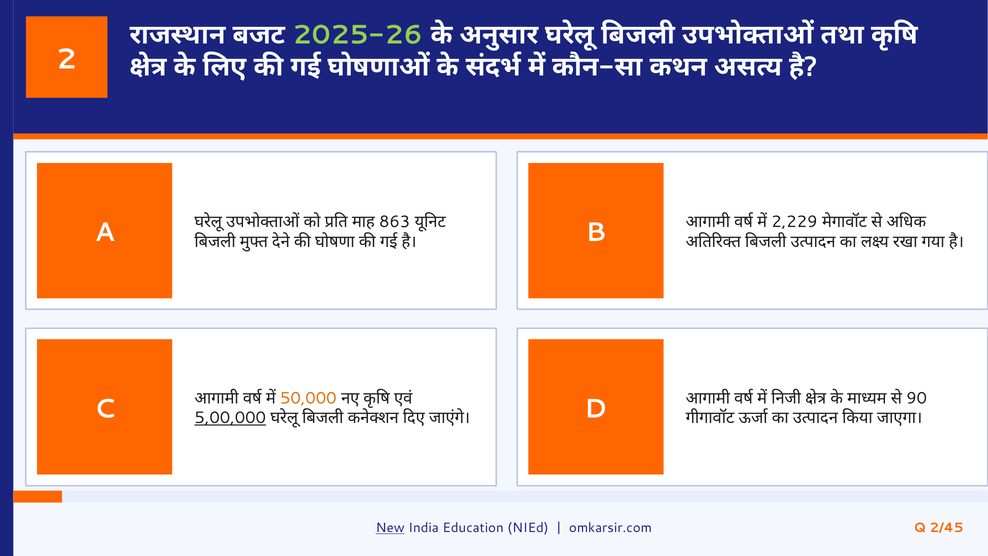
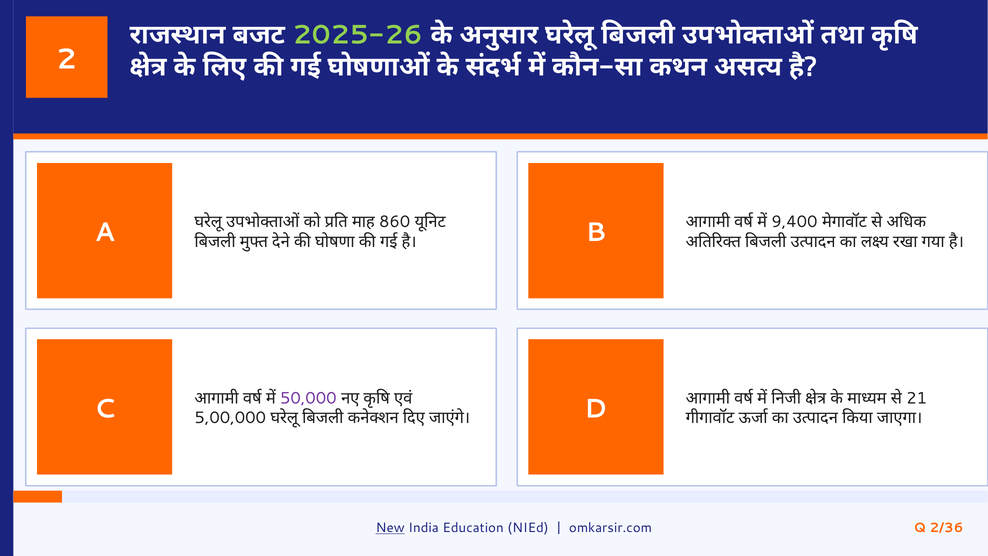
863: 863 -> 860 (395, 222)
2,229: 2,229 -> 9,400 (794, 222)
50,000 colour: orange -> purple (308, 398)
5,00,000 underline: present -> none (230, 418)
90: 90 -> 21 (917, 398)
2/45: 2/45 -> 2/36 (946, 528)
